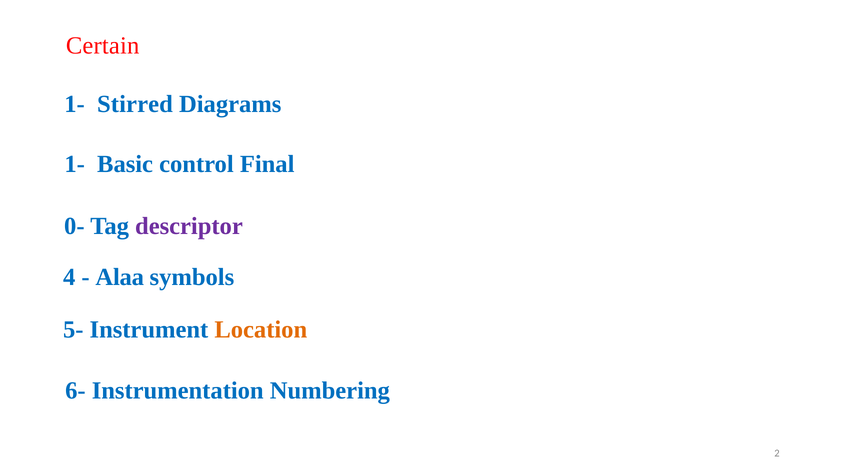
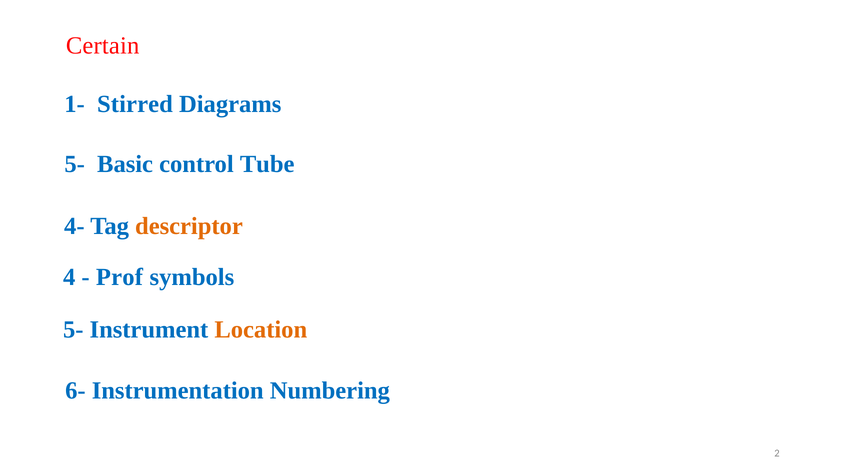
1-: 1- -> 5- (75, 164)
Final: Final -> Tube (267, 164)
0-: 0- -> 4- (74, 226)
descriptor colour: purple -> orange (189, 226)
Alaa: Alaa -> Prof (119, 277)
